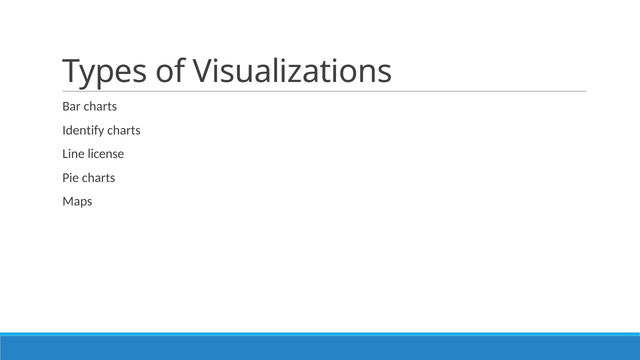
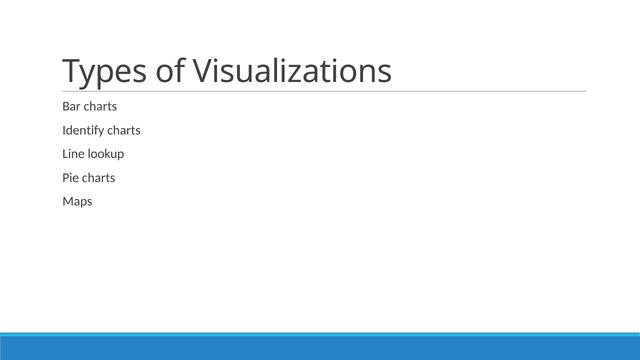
license: license -> lookup (106, 154)
